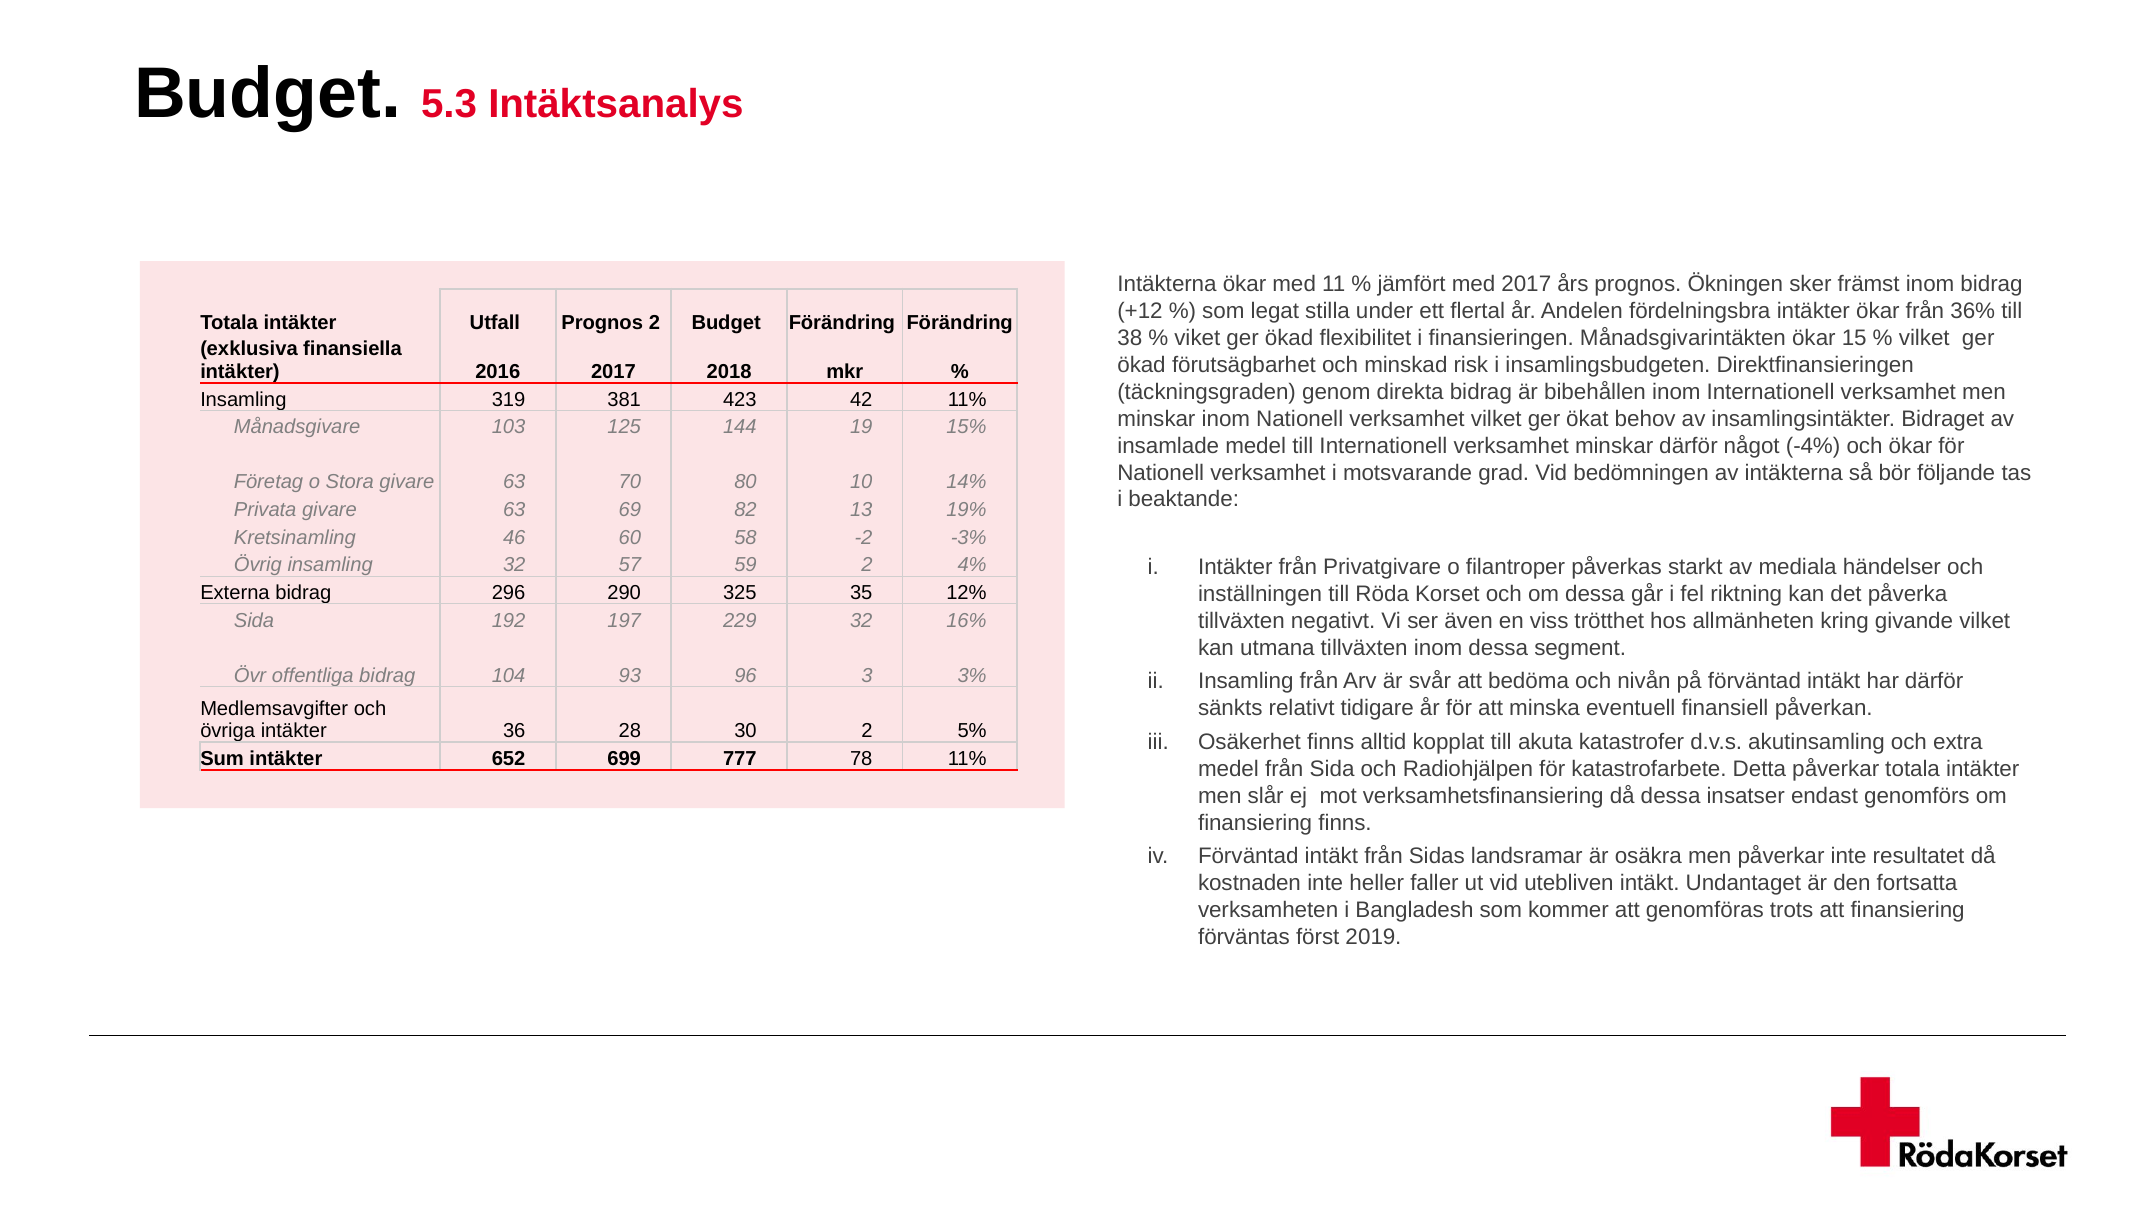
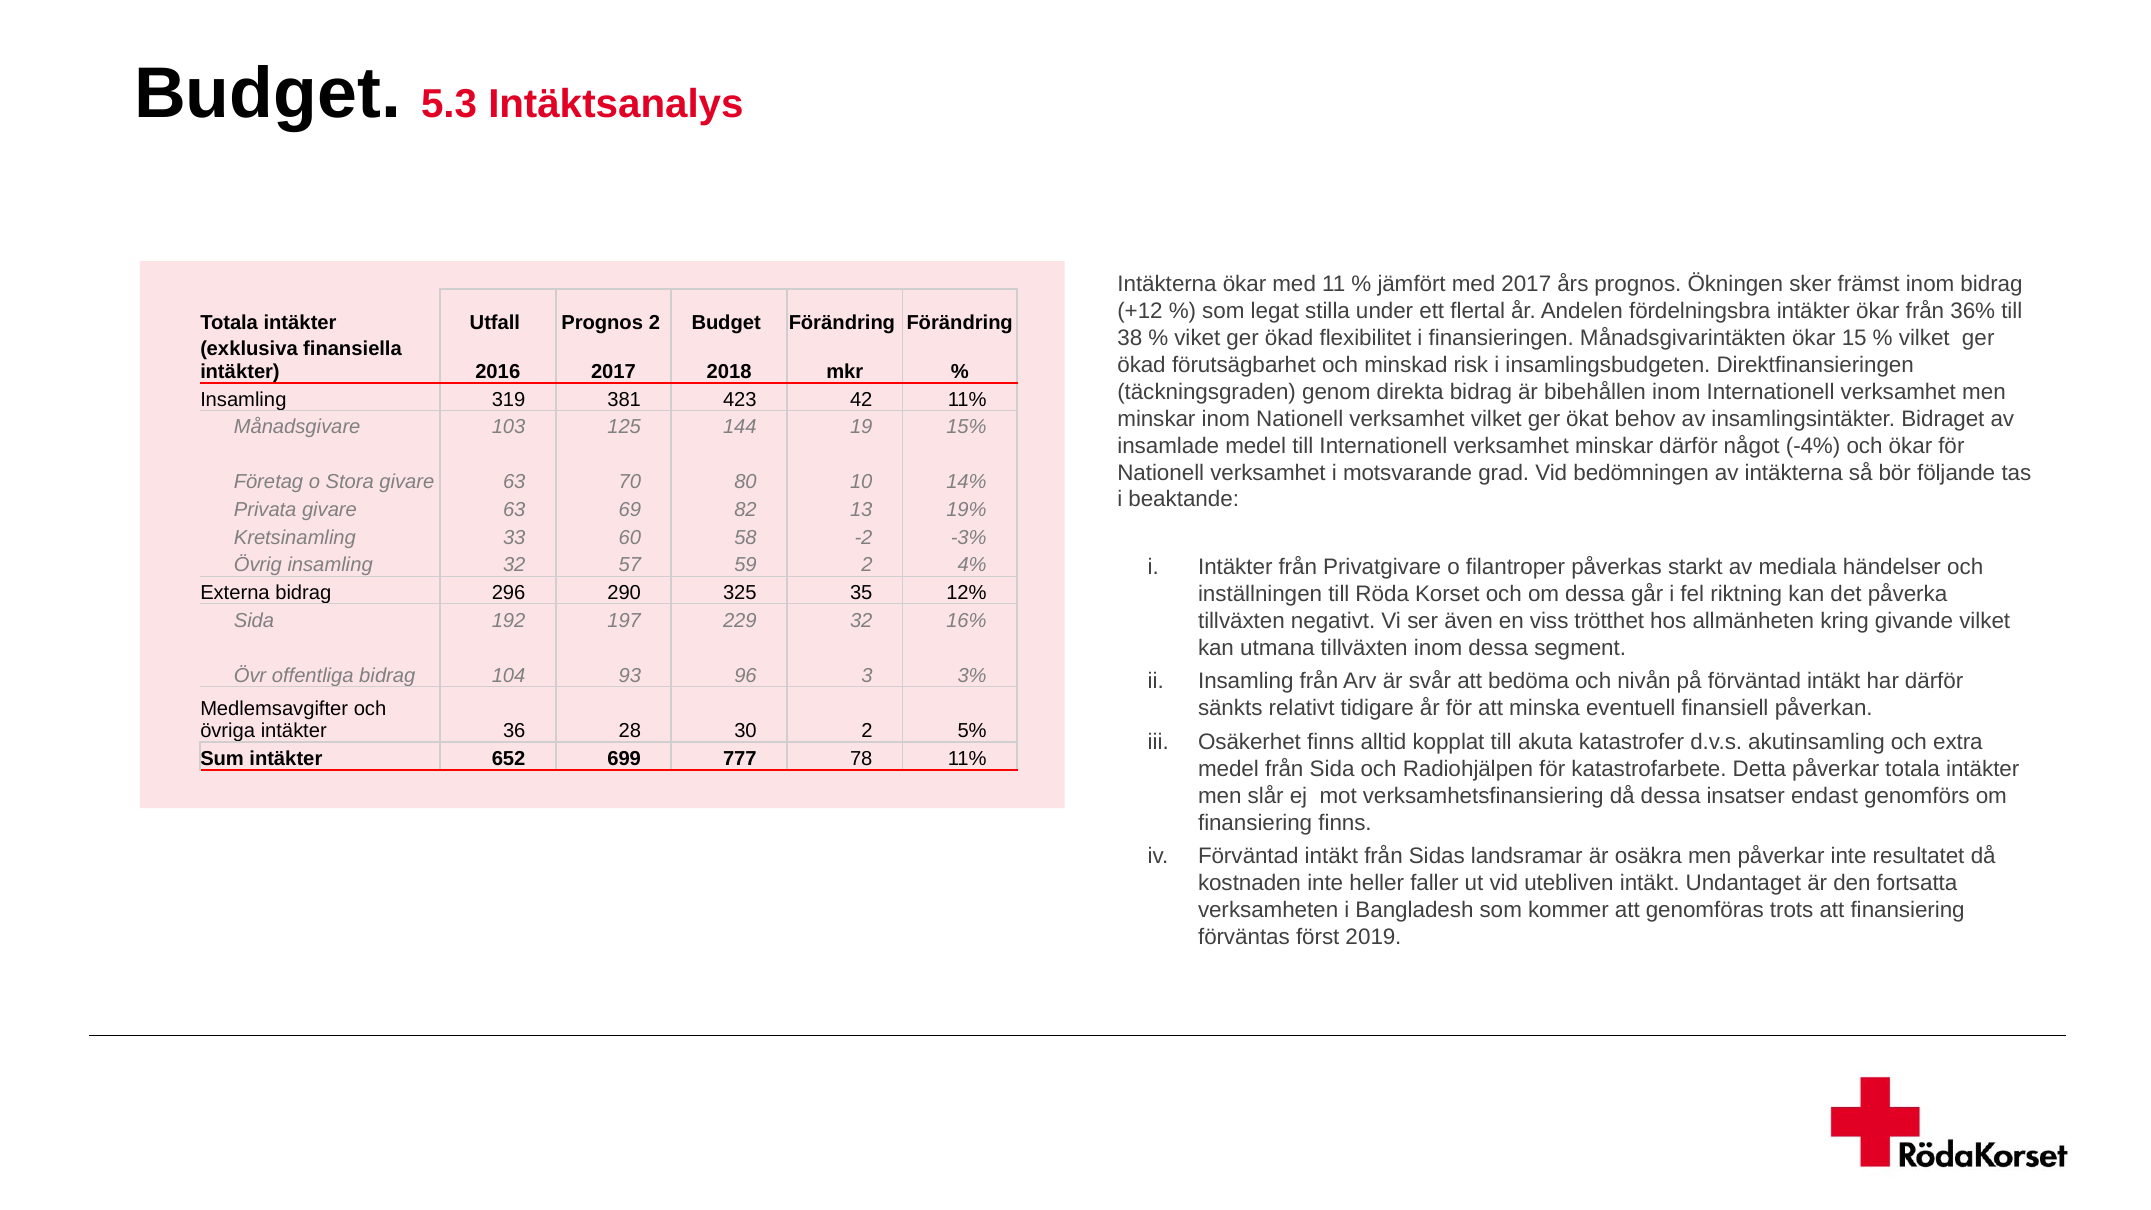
46: 46 -> 33 (514, 538)
